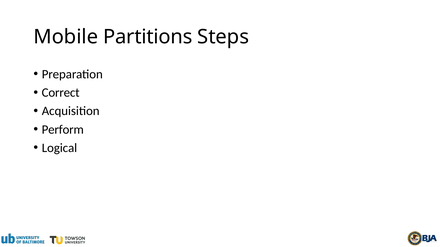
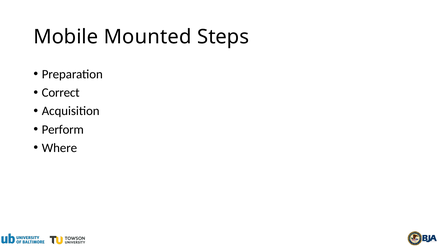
Partitions: Partitions -> Mounted (148, 37)
Logical: Logical -> Where (59, 148)
